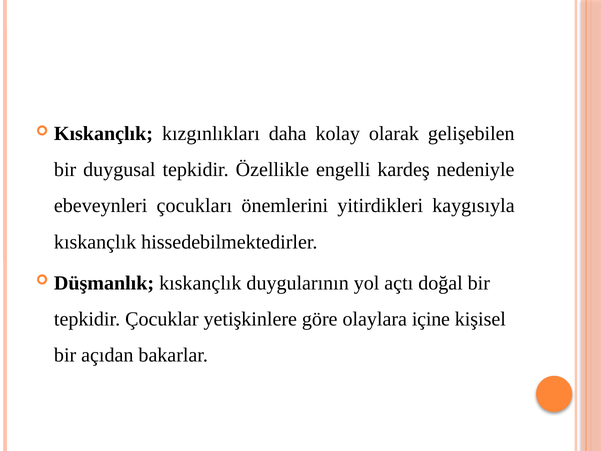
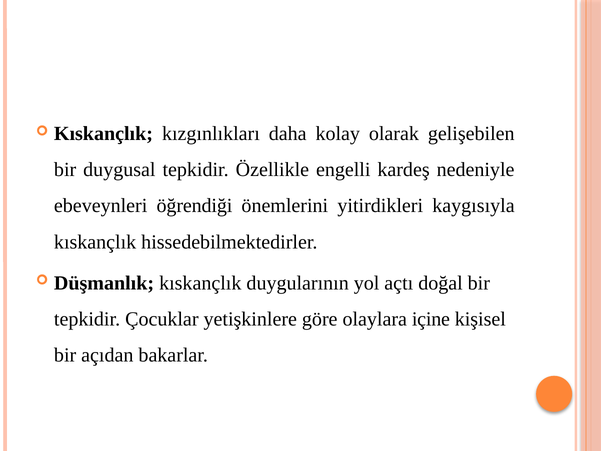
çocukları: çocukları -> öğrendiği (194, 206)
